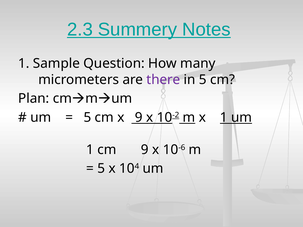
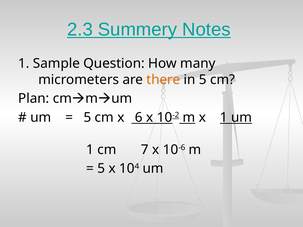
there colour: purple -> orange (163, 80)
x 9: 9 -> 6 (139, 117)
cm 9: 9 -> 7 (145, 150)
